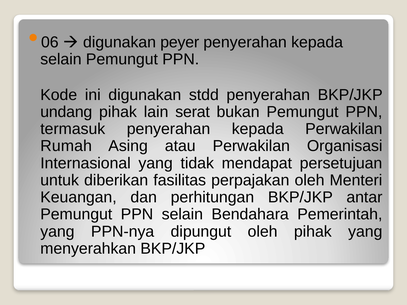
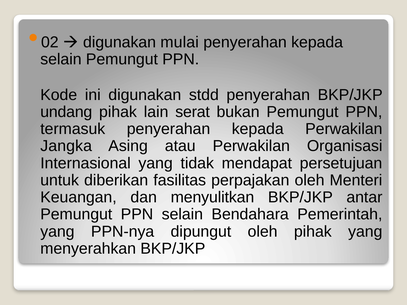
06: 06 -> 02 (50, 42)
peyer: peyer -> mulai (180, 42)
Rumah: Rumah -> Jangka (66, 146)
perhitungan: perhitungan -> menyulitkan (212, 197)
